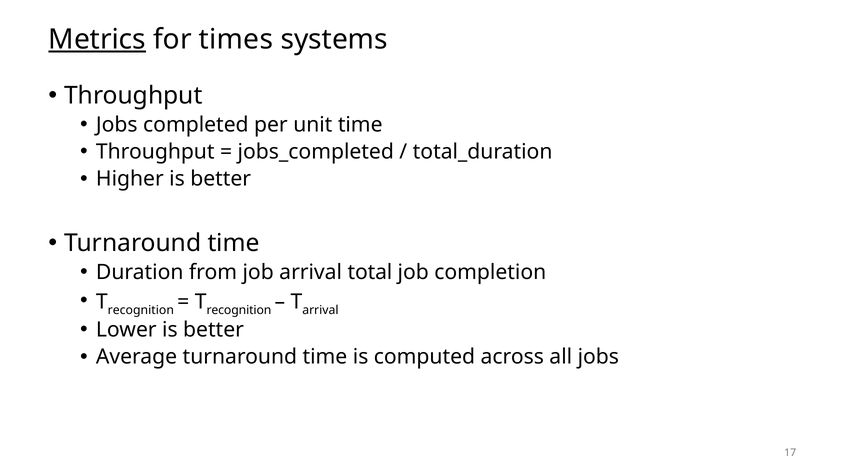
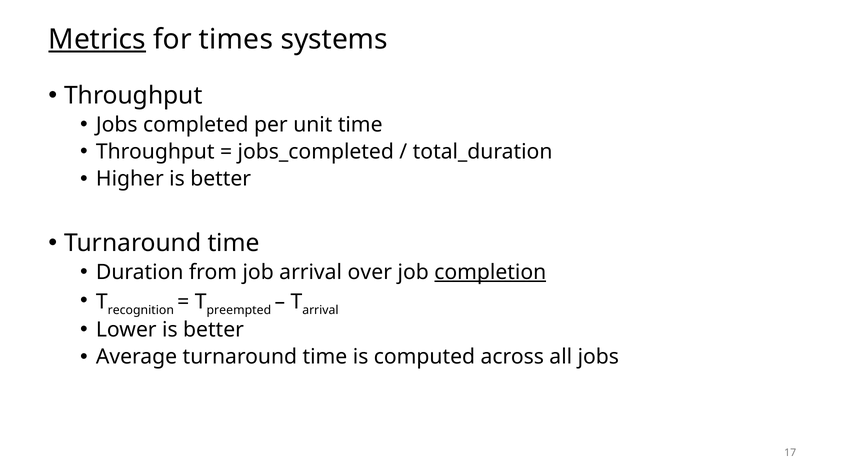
total: total -> over (370, 272)
completion underline: none -> present (490, 272)
recognition: recognition -> preempted (239, 310)
